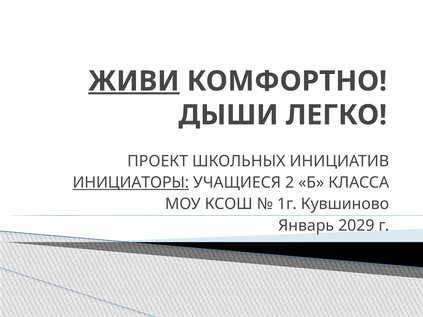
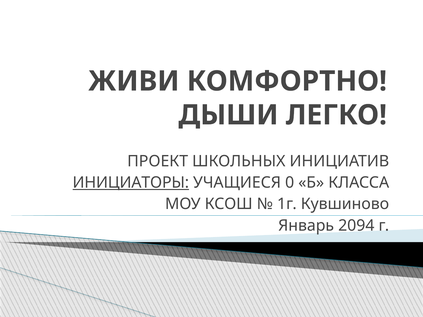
ЖИВИ underline: present -> none (134, 81)
2: 2 -> 0 (290, 183)
2029: 2029 -> 2094 (356, 226)
